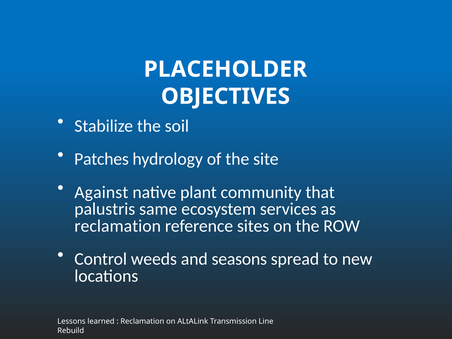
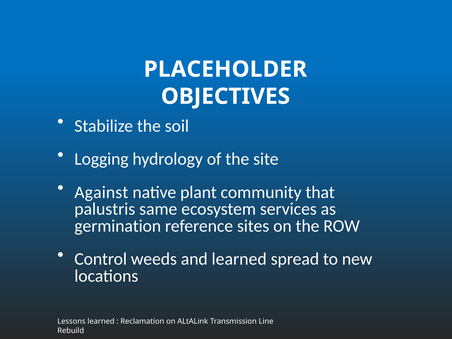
Patches: Patches -> Logging (101, 159)
reclamation: reclamation -> germination (118, 226)
and seasons: seasons -> learned (239, 259)
